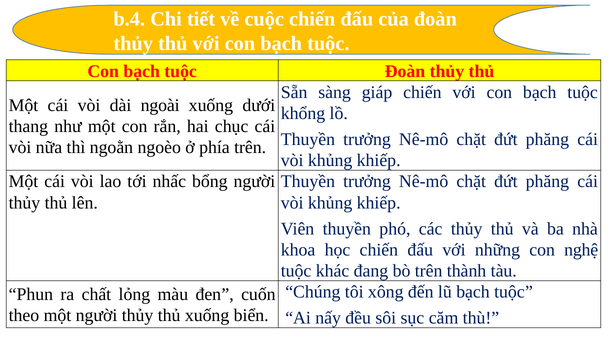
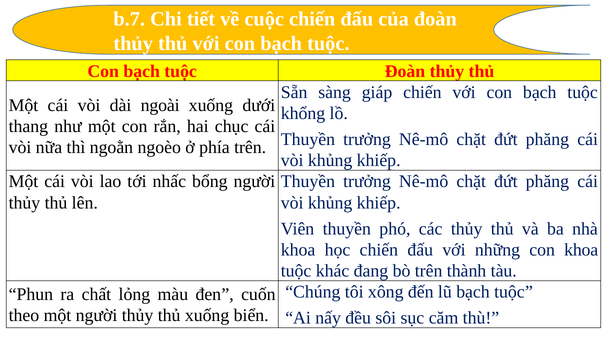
b.4: b.4 -> b.7 (129, 19)
con nghệ: nghệ -> khoa (581, 250)
